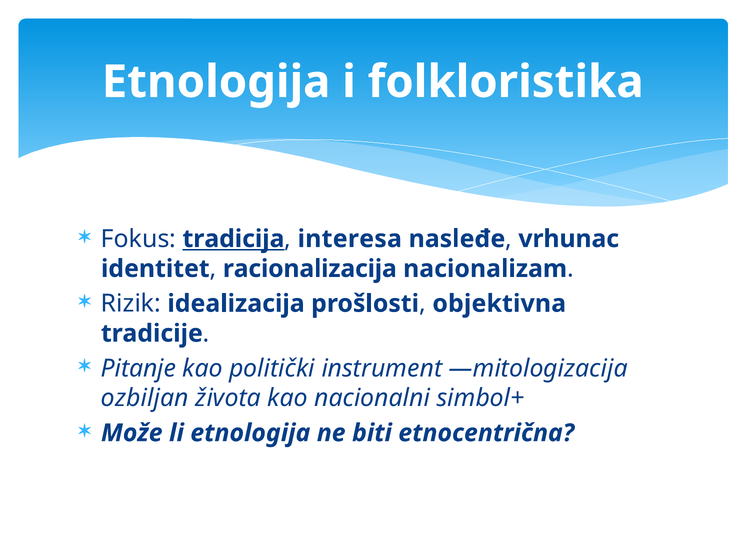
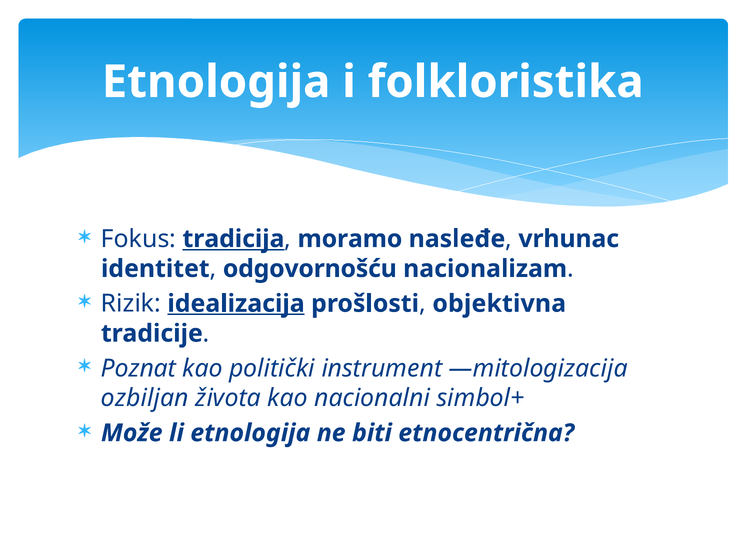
interesa: interesa -> moramo (350, 239)
racionalizacija: racionalizacija -> odgovornošću (310, 269)
idealizacija underline: none -> present (236, 303)
Pitanje: Pitanje -> Poznat (138, 368)
